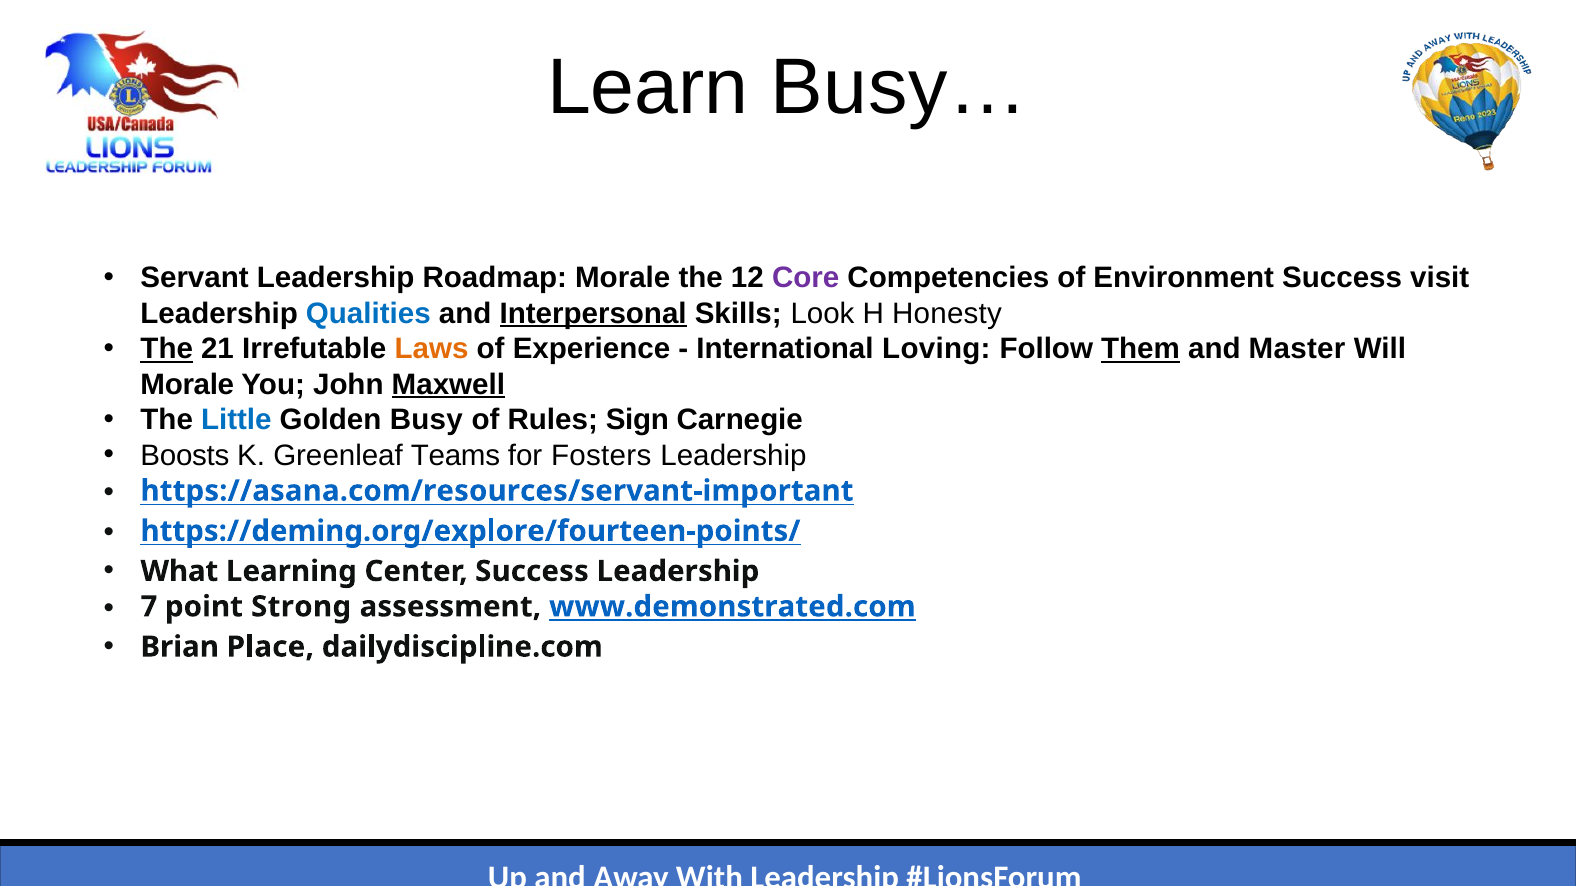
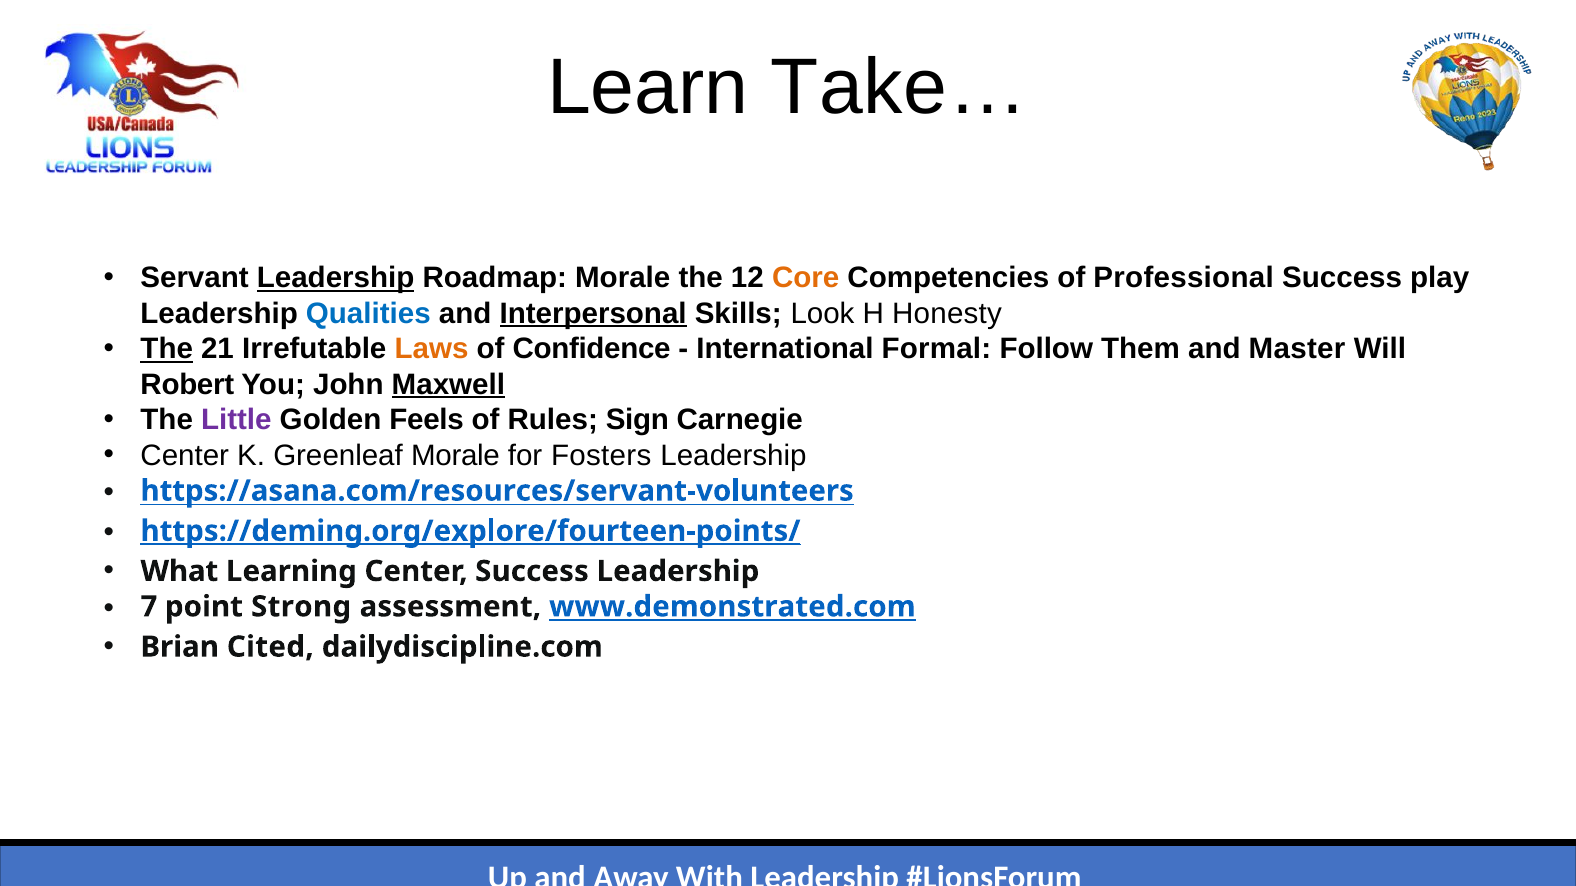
Busy…: Busy… -> Take… (899, 87)
Leadership underline: none -> present (336, 278)
Core colour: purple -> orange (806, 278)
Environment: Environment -> Professional (1184, 278)
visit: visit -> play (1440, 278)
Experience: Experience -> Confidence (592, 349)
Loving: Loving -> Formal (936, 349)
Them underline: present -> none (1141, 349)
Morale: Morale -> Robert (187, 385)
Little colour: blue -> purple (236, 420)
Busy: Busy -> Feels (427, 420)
Boosts: Boosts -> Center (185, 456)
Greenleaf Teams: Teams -> Morale (456, 456)
https://asana.com/resources/servant-important: https://asana.com/resources/servant-important -> https://asana.com/resources/servant-volunteers (497, 491)
https://deming.org/explore/fourteen-points/ underline: none -> present (470, 531)
Place: Place -> Cited (270, 647)
